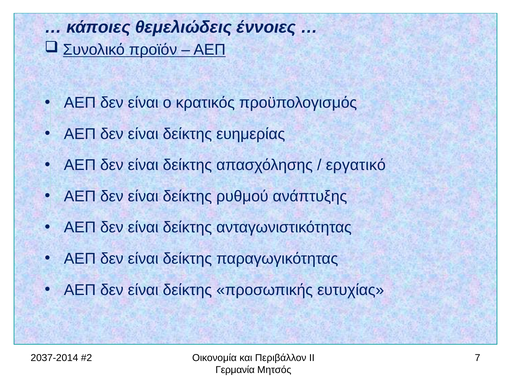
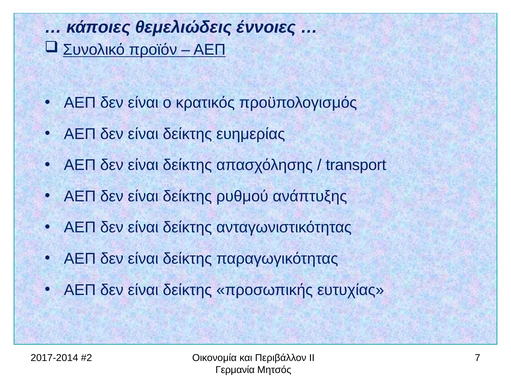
εργατικό: εργατικό -> transport (356, 165)
2037-2014: 2037-2014 -> 2017-2014 (54, 358)
